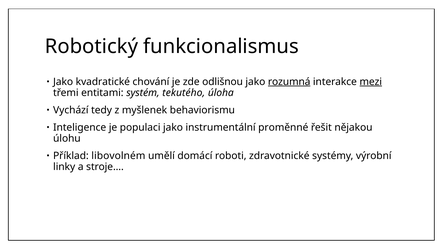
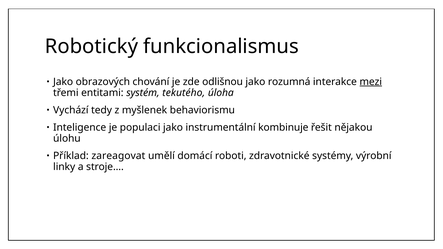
kvadratické: kvadratické -> obrazových (103, 82)
rozumná underline: present -> none (289, 82)
proměnné: proměnné -> kombinuje (283, 128)
libovolném: libovolném -> zareagovat (118, 156)
